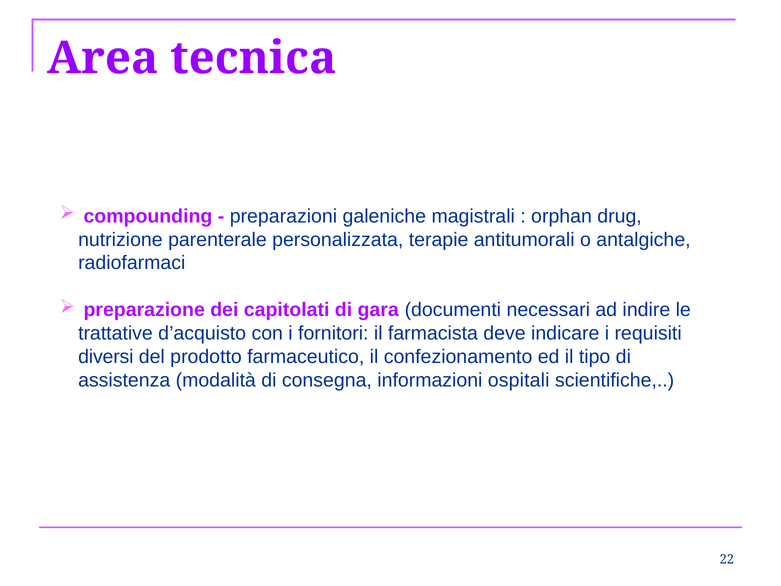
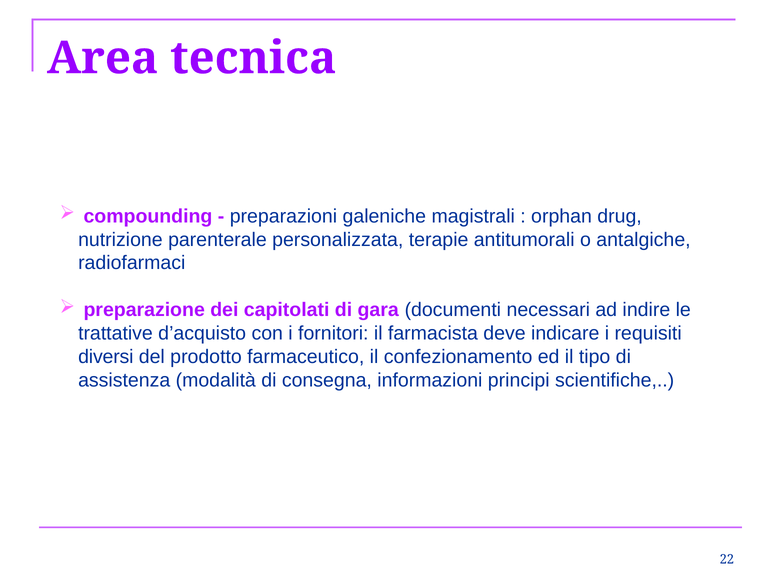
ospitali: ospitali -> principi (519, 380)
